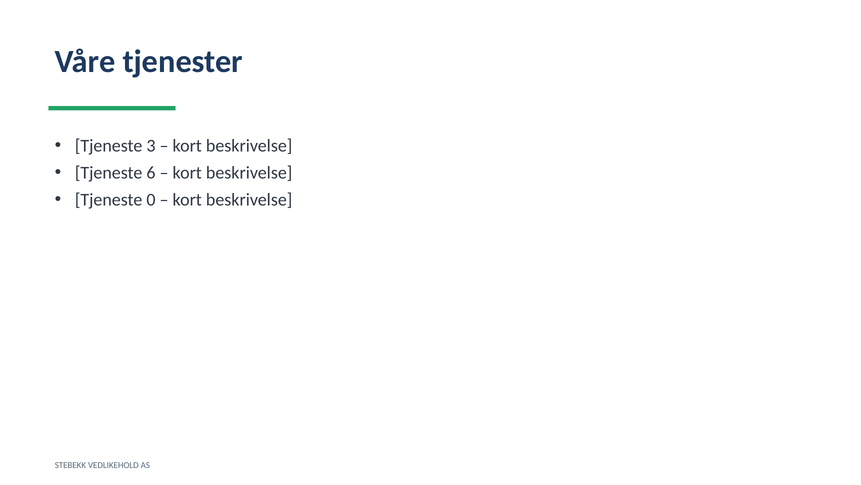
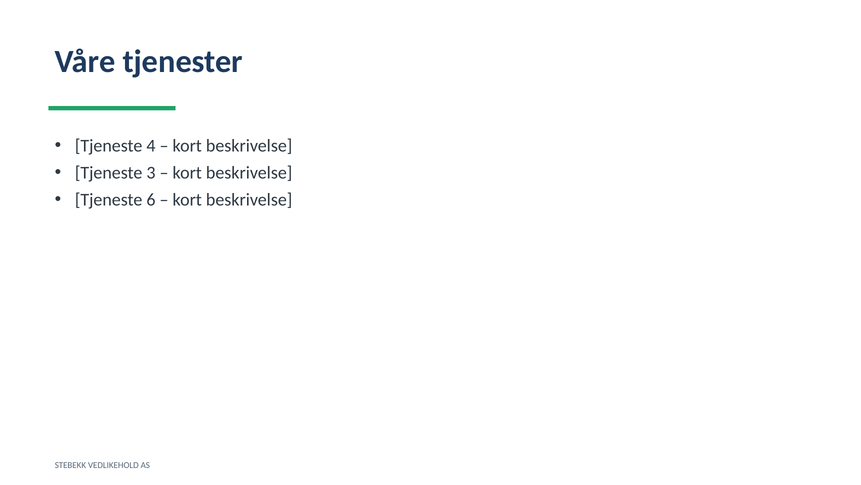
3: 3 -> 4 (151, 146)
6: 6 -> 3 (151, 173)
0: 0 -> 6 (151, 200)
